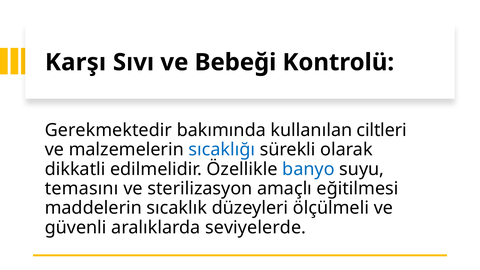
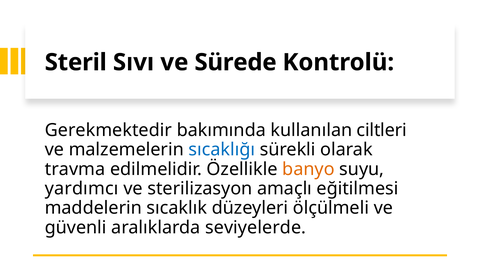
Karşı: Karşı -> Steril (76, 62)
Bebeği: Bebeği -> Sürede (236, 62)
dikkatli: dikkatli -> travma (75, 169)
banyo colour: blue -> orange (308, 169)
temasını: temasını -> yardımcı (82, 189)
